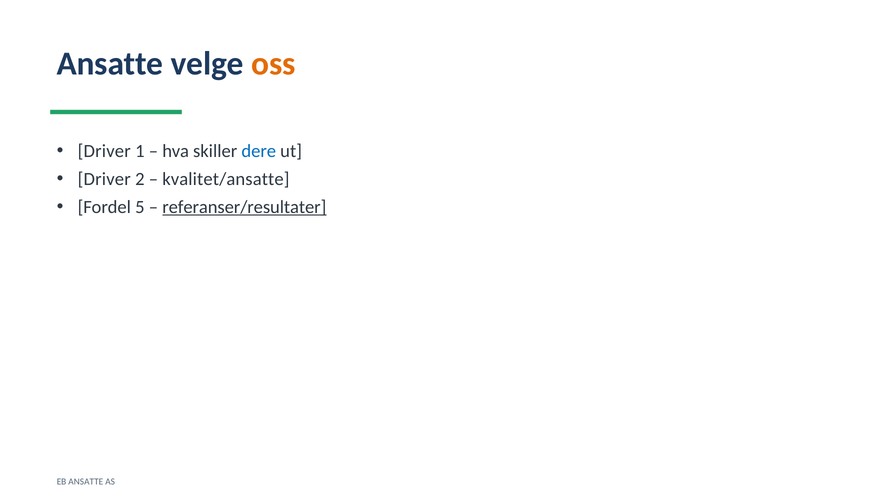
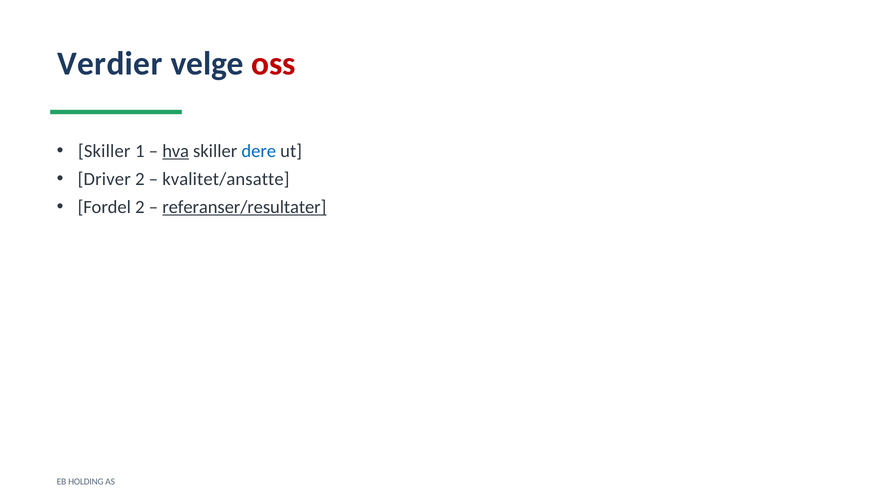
Ansatte: Ansatte -> Verdier (110, 64)
oss colour: orange -> red (273, 64)
Driver: Driver -> Skiller (104, 151)
hva underline: none -> present (176, 151)
Fordel 5: 5 -> 2 (140, 207)
EB ANSATTE: ANSATTE -> HOLDING (86, 481)
